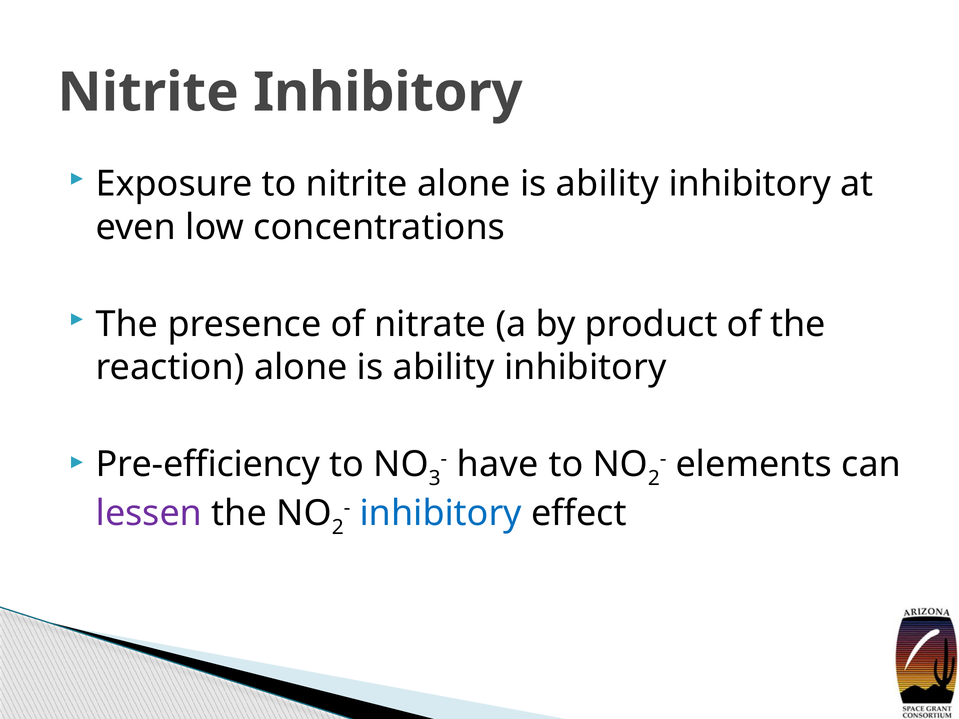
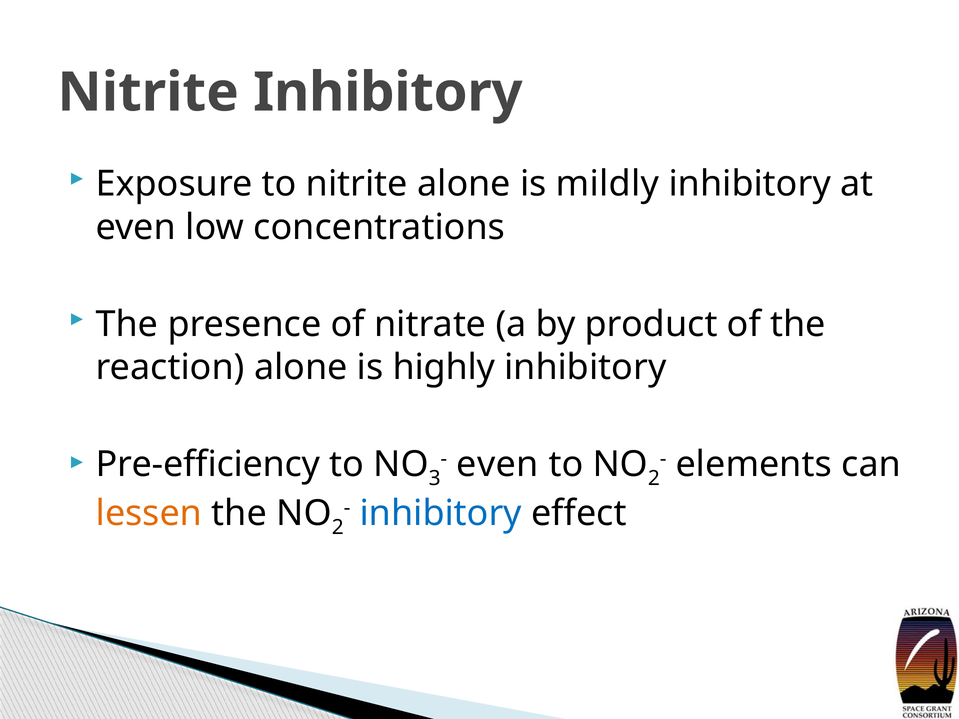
nitrite alone is ability: ability -> mildly (608, 184)
reaction alone is ability: ability -> highly (444, 368)
have: have -> even (498, 465)
lessen colour: purple -> orange (149, 514)
